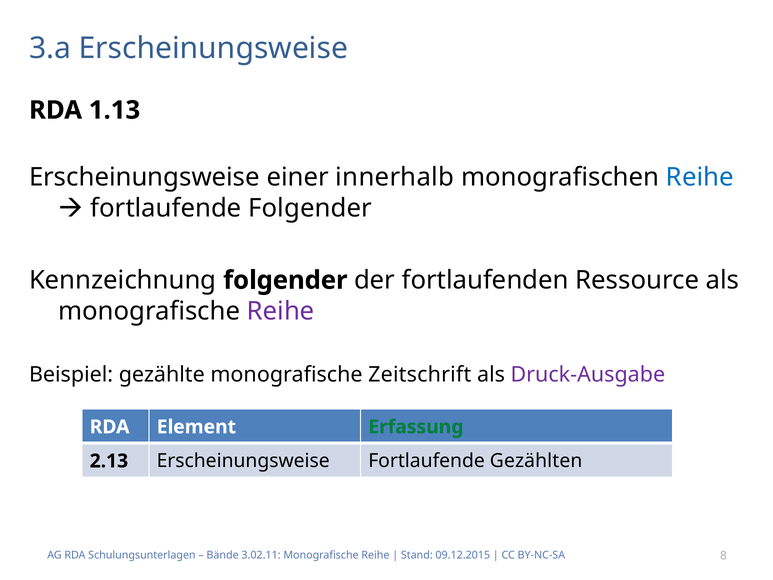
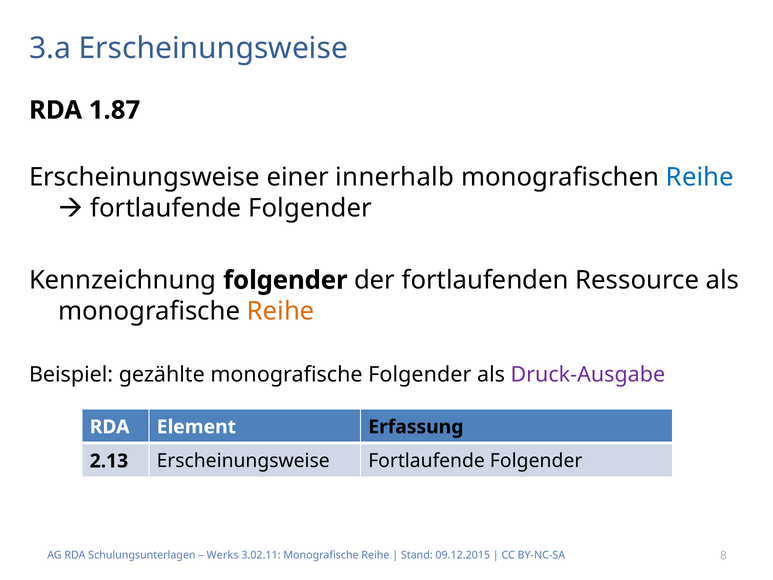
1.13: 1.13 -> 1.87 (115, 110)
Reihe colour: purple -> orange (281, 311)
monografische Zeitschrift: Zeitschrift -> Folgender (420, 374)
Erfassung colour: green -> black (416, 427)
Erscheinungsweise Fortlaufende Gezählten: Gezählten -> Folgender (536, 461)
Bände: Bände -> Werks (223, 555)
